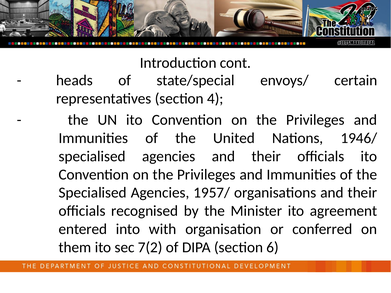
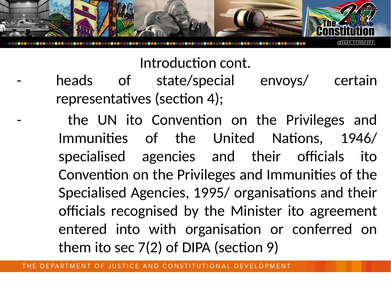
1957/: 1957/ -> 1995/ (212, 193)
6: 6 -> 9 (273, 247)
